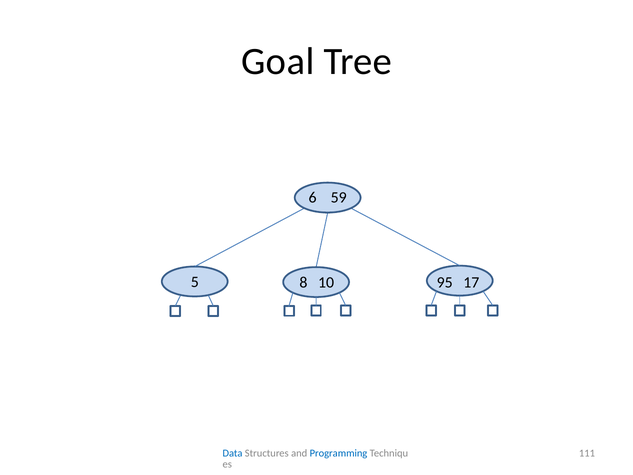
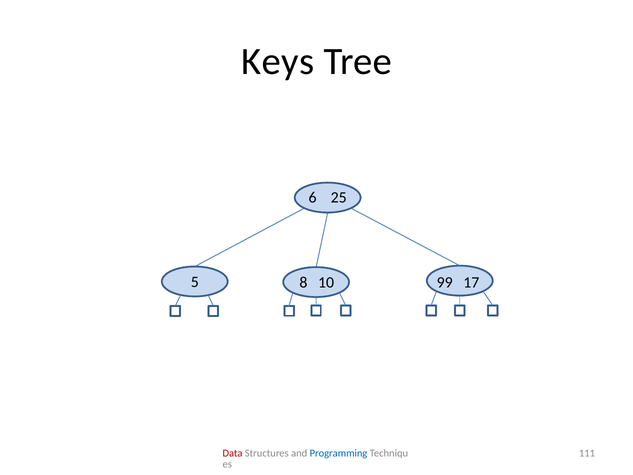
Goal: Goal -> Keys (278, 61)
59: 59 -> 25 (339, 198)
95: 95 -> 99 (445, 282)
Data colour: blue -> red (233, 453)
